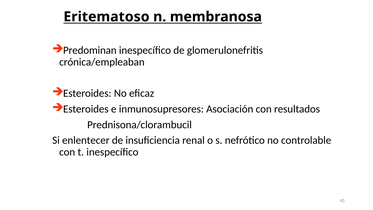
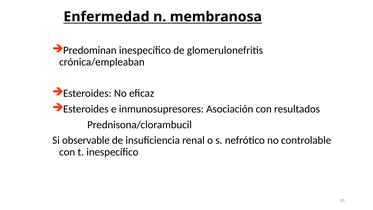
Eritematoso: Eritematoso -> Enfermedad (106, 17)
enlentecer: enlentecer -> observable (86, 140)
